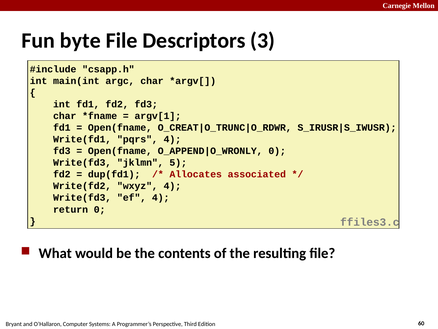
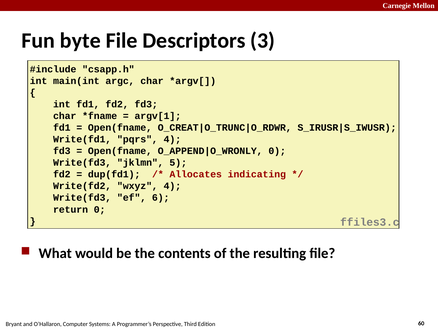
associated: associated -> indicating (257, 174)
ef 4: 4 -> 6 (161, 197)
